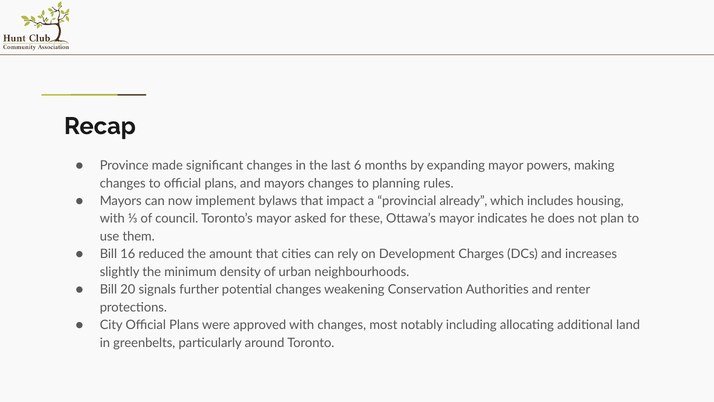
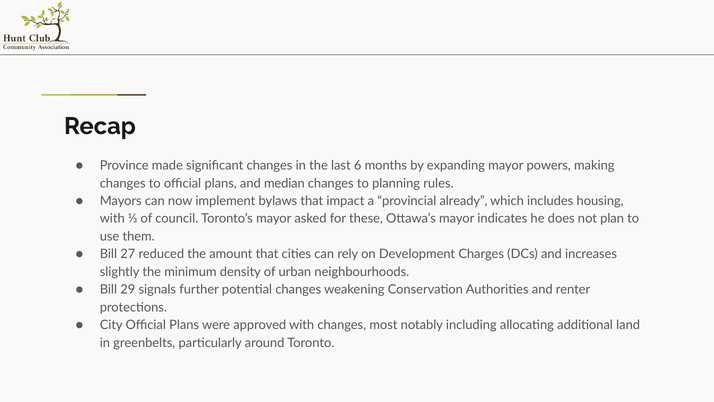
and mayors: mayors -> median (284, 183)
16: 16 -> 27 (128, 254)
20: 20 -> 29 (128, 289)
